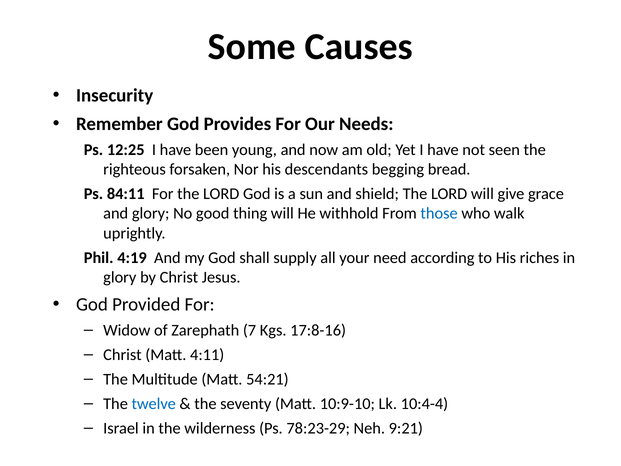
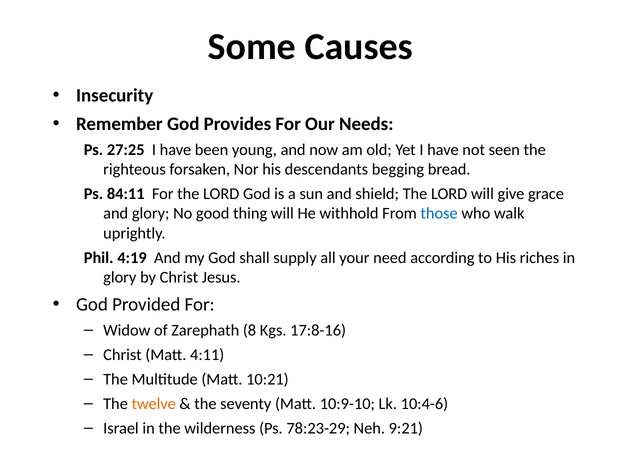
12:25: 12:25 -> 27:25 (126, 150)
7: 7 -> 8 (250, 330)
54:21: 54:21 -> 10:21 (267, 379)
twelve colour: blue -> orange (154, 404)
10:4-4: 10:4-4 -> 10:4-6 (424, 404)
